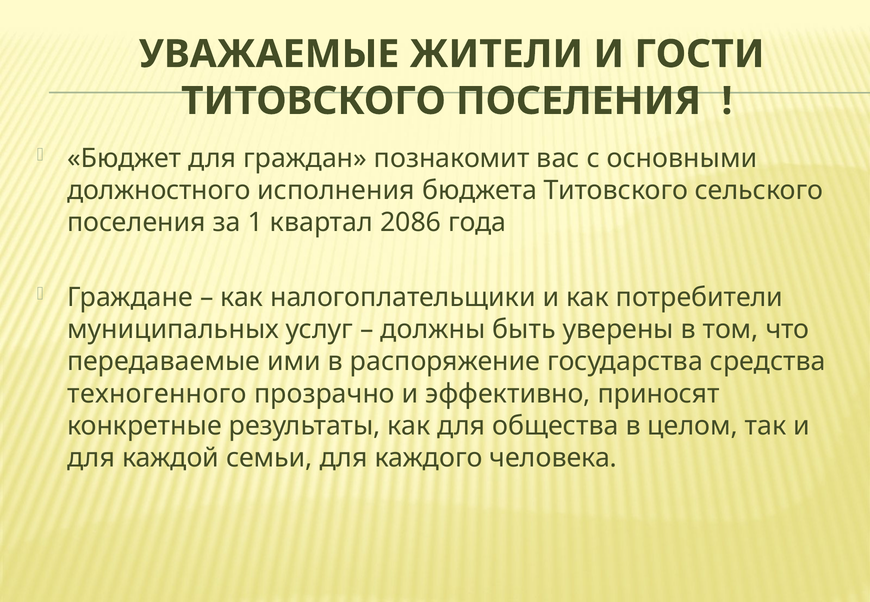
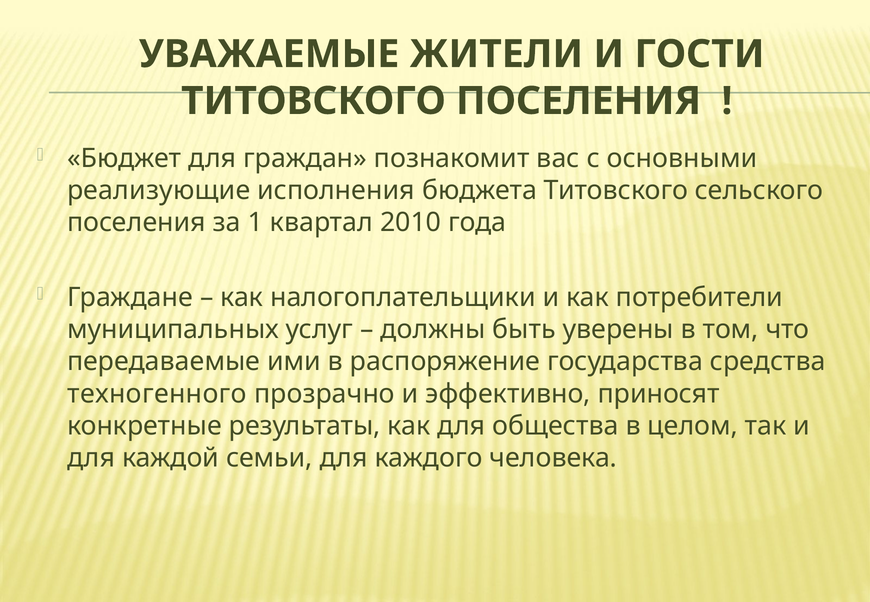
должностного: должностного -> реализующие (159, 191)
2086: 2086 -> 2010 (411, 223)
